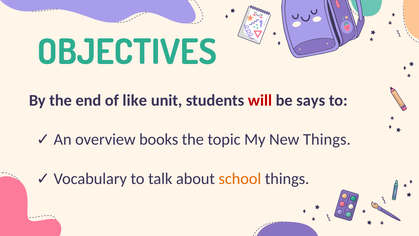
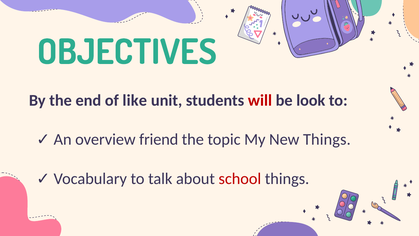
says: says -> look (311, 100)
books: books -> friend (159, 139)
school colour: orange -> red (240, 178)
